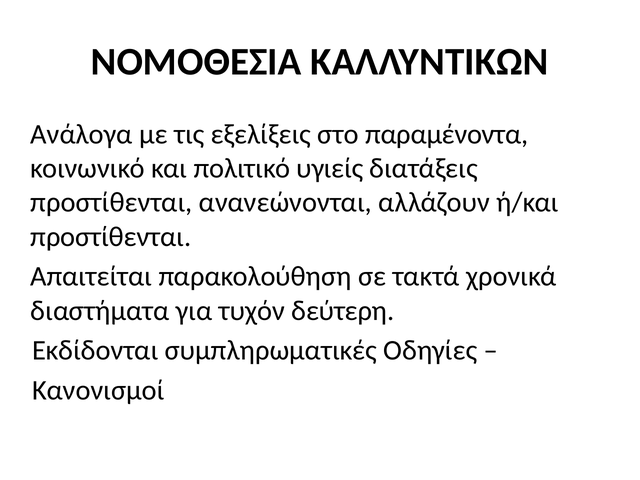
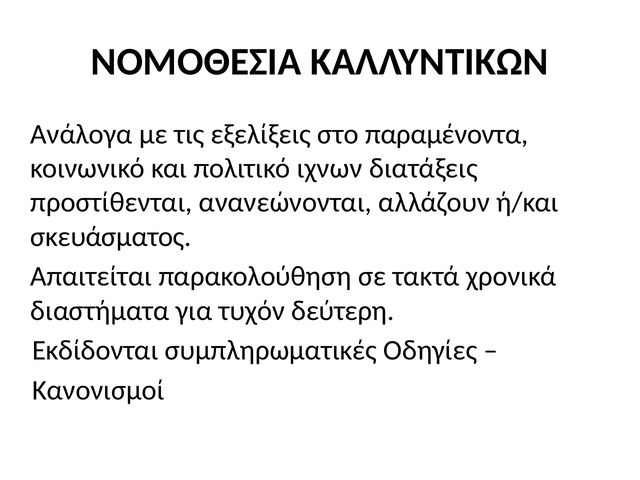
υγιείς: υγιείς -> ιχνων (330, 168)
προστίθενται: προστίθενται -> σκευάσματος (111, 237)
